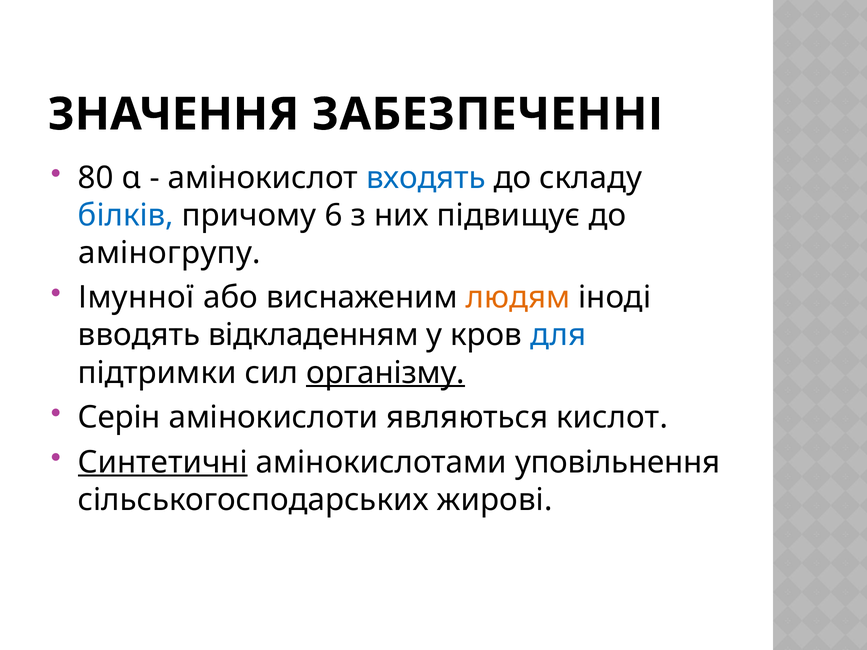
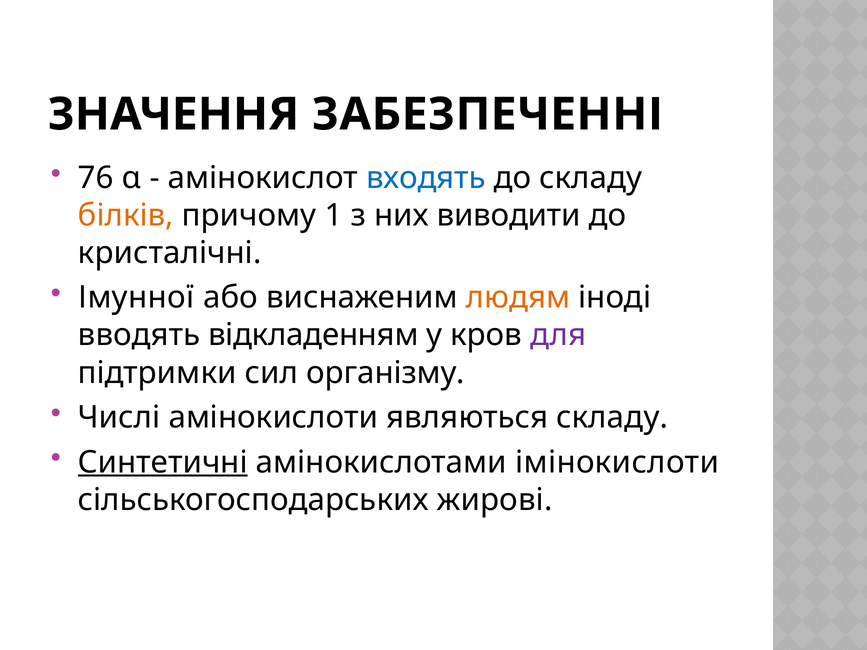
80: 80 -> 76 (96, 178)
білків colour: blue -> orange (126, 215)
6: 6 -> 1 (333, 215)
підвищує: підвищує -> виводити (509, 215)
аміногрупу: аміногрупу -> кристалічні (170, 253)
для colour: blue -> purple (558, 335)
організму underline: present -> none (386, 373)
Серін: Серін -> Числі (119, 418)
являються кислот: кислот -> складу (612, 418)
уповільнення: уповільнення -> імінокислоти (617, 462)
